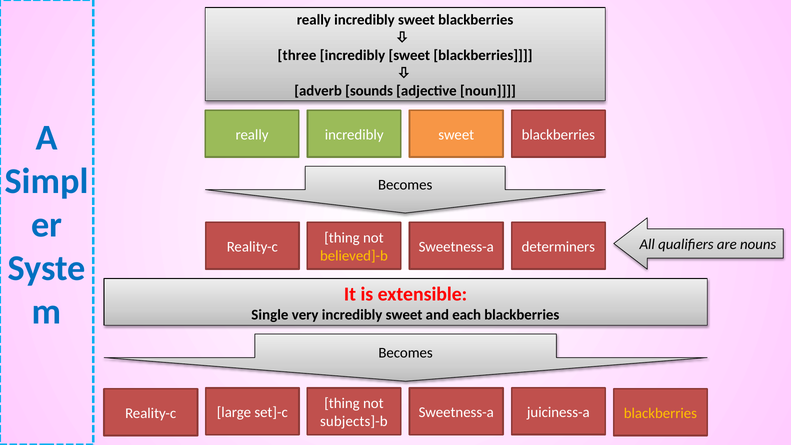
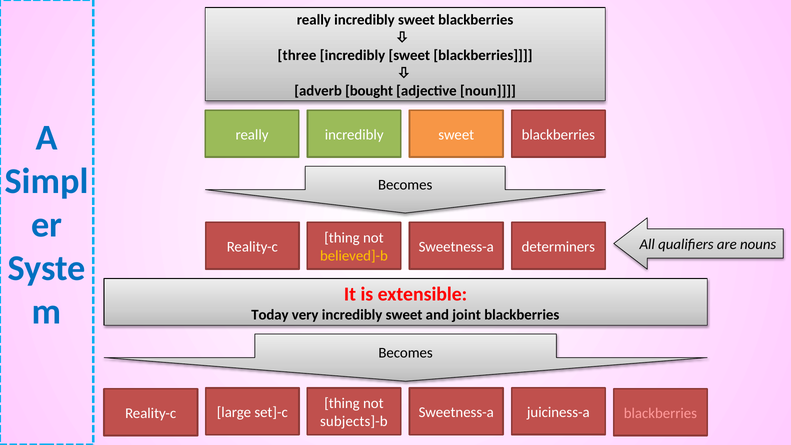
sounds: sounds -> bought (369, 91)
Single: Single -> Today (270, 315)
each: each -> joint (467, 315)
blackberries colour: yellow -> pink (660, 413)
